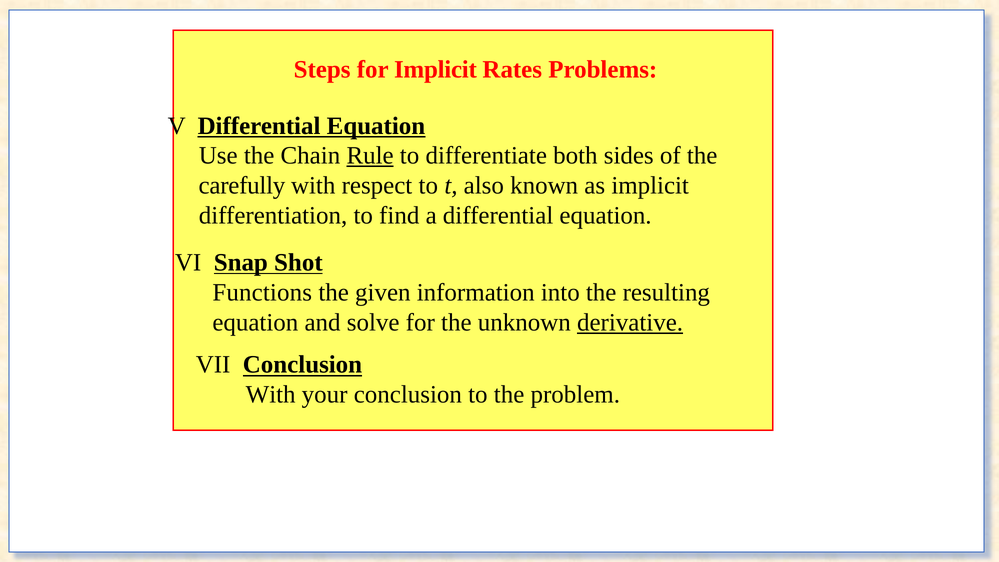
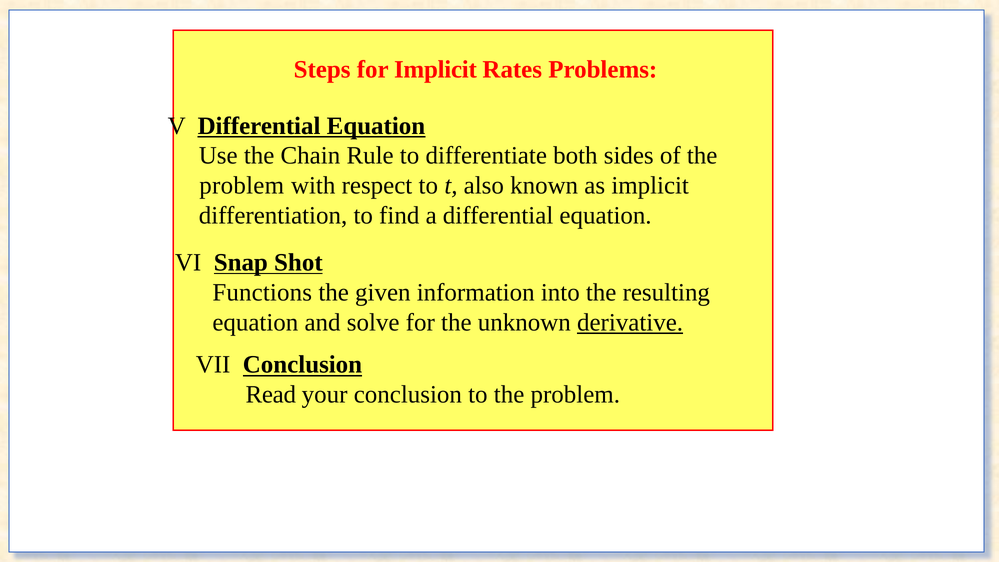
Rule underline: present -> none (370, 156)
carefully: carefully -> problem (242, 186)
With: With -> Read (271, 395)
